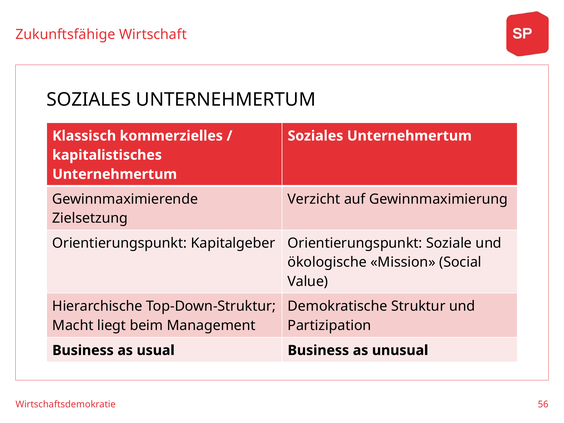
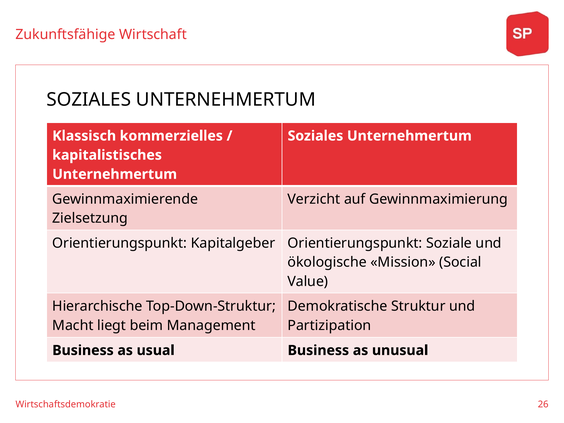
56: 56 -> 26 (543, 404)
